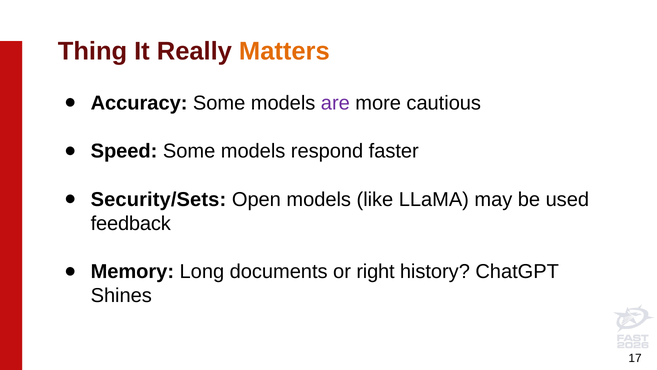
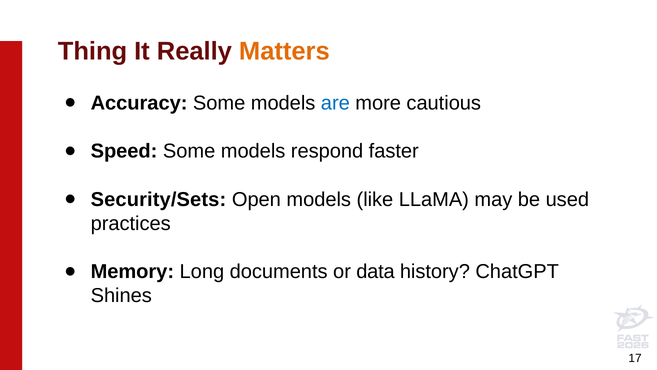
are colour: purple -> blue (335, 103)
feedback: feedback -> practices (131, 223)
right: right -> data (376, 271)
